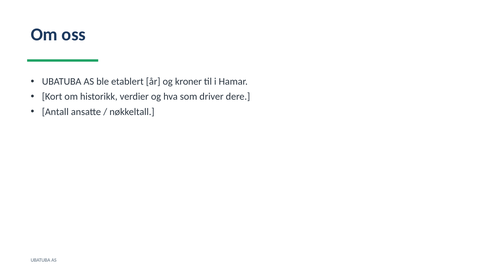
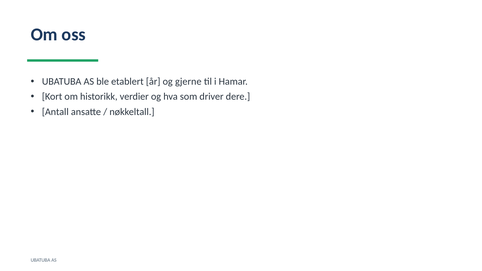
kroner: kroner -> gjerne (188, 82)
